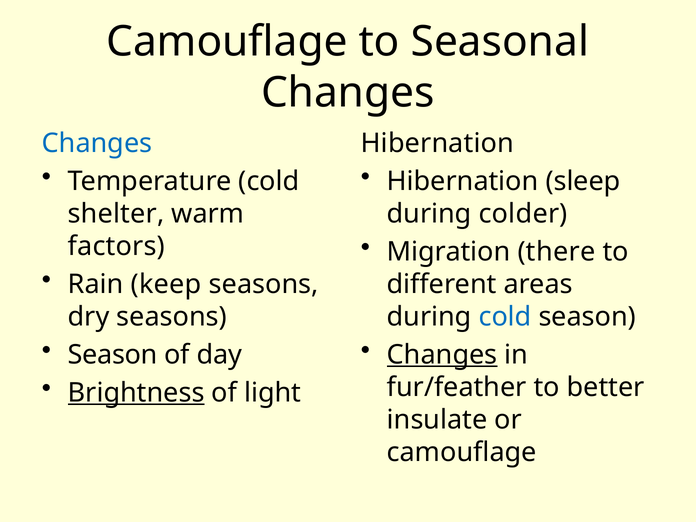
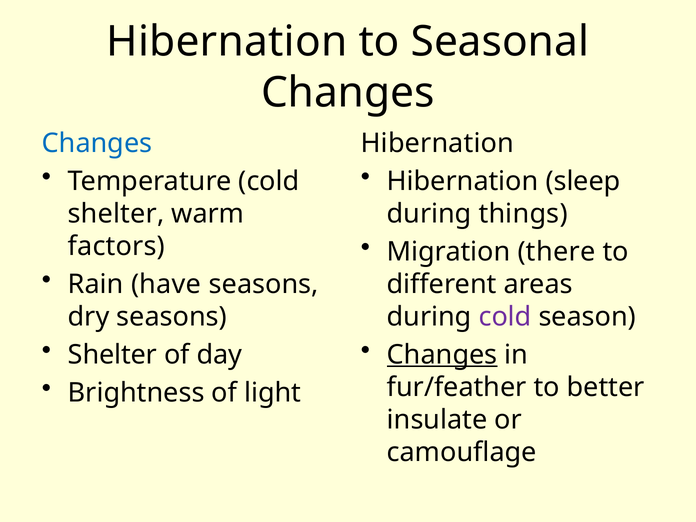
Camouflage: Camouflage -> Hibernation (227, 42)
colder: colder -> things (523, 214)
keep: keep -> have (166, 284)
cold colour: blue -> purple (505, 317)
Season: Season -> Shelter (113, 355)
Brightness underline: present -> none (136, 393)
